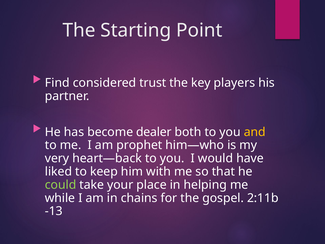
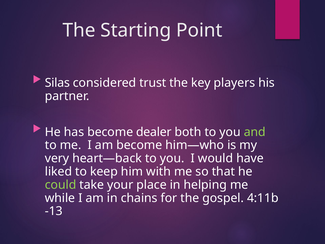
Find: Find -> Silas (57, 83)
and colour: yellow -> light green (255, 132)
am prophet: prophet -> become (139, 145)
2:11b: 2:11b -> 4:11b (263, 198)
